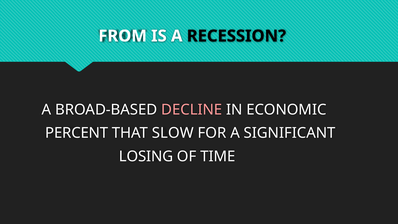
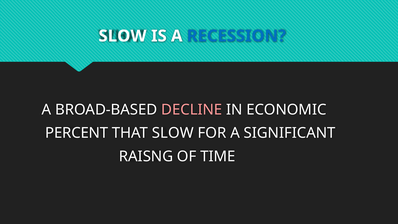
FROM: FROM -> SLOW (123, 36)
RECESSION colour: black -> blue (236, 36)
LOSING: LOSING -> RAISNG (146, 156)
